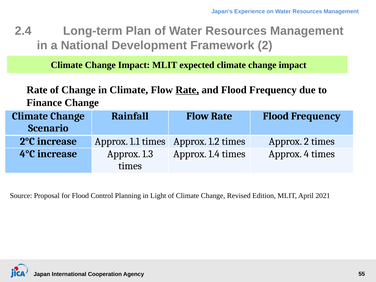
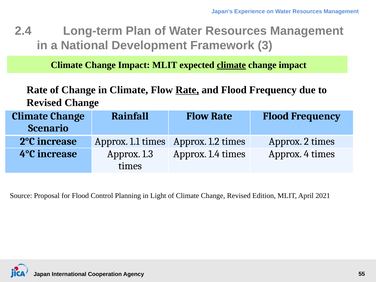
Framework 2: 2 -> 3 (265, 45)
climate underline: none -> present (231, 65)
Finance: Finance -> Revised (44, 103)
